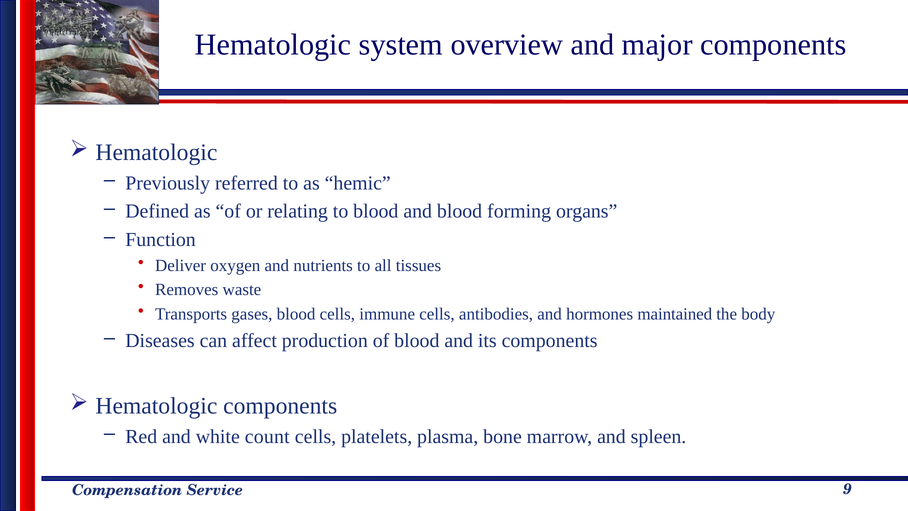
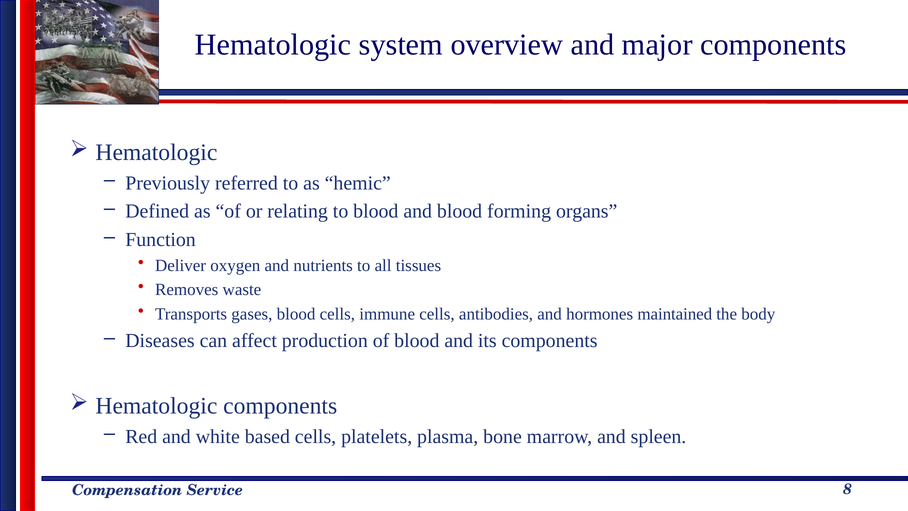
count: count -> based (267, 436)
9: 9 -> 8 (847, 489)
